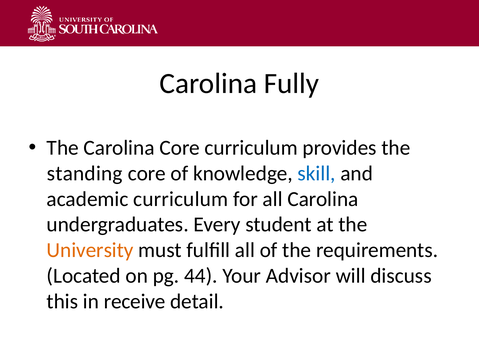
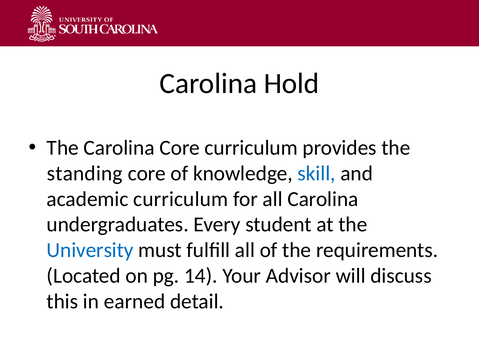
Fully: Fully -> Hold (291, 83)
University colour: orange -> blue (90, 250)
44: 44 -> 14 (201, 275)
receive: receive -> earned (135, 301)
